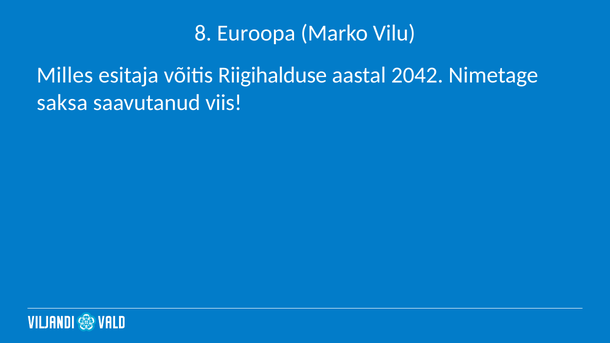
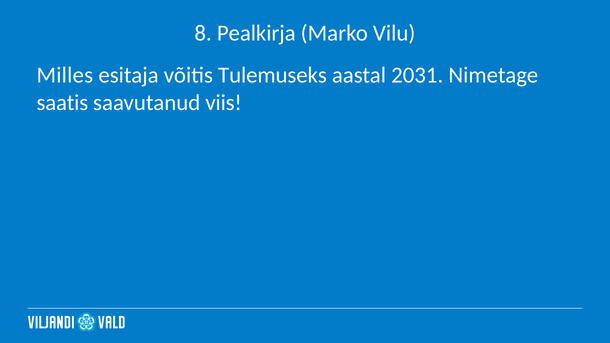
Euroopa: Euroopa -> Pealkirja (256, 33)
Riigihalduse: Riigihalduse -> Tulemuseks (272, 75)
2042: 2042 -> 2031 (417, 75)
saksa: saksa -> saatis (62, 103)
